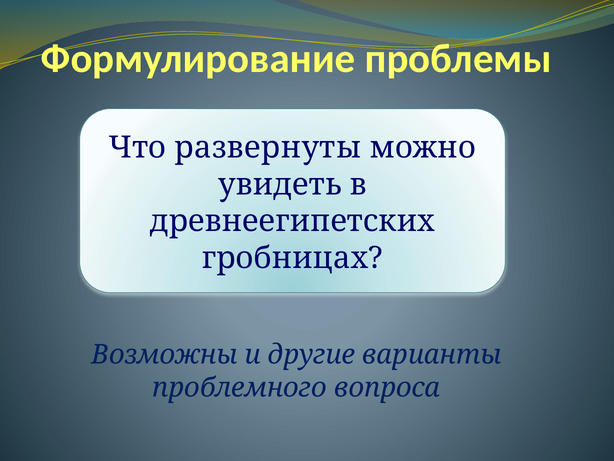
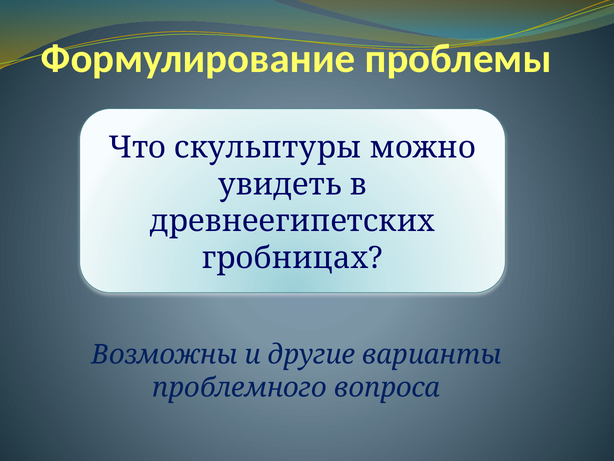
развернуты: развернуты -> скульптуры (268, 147)
